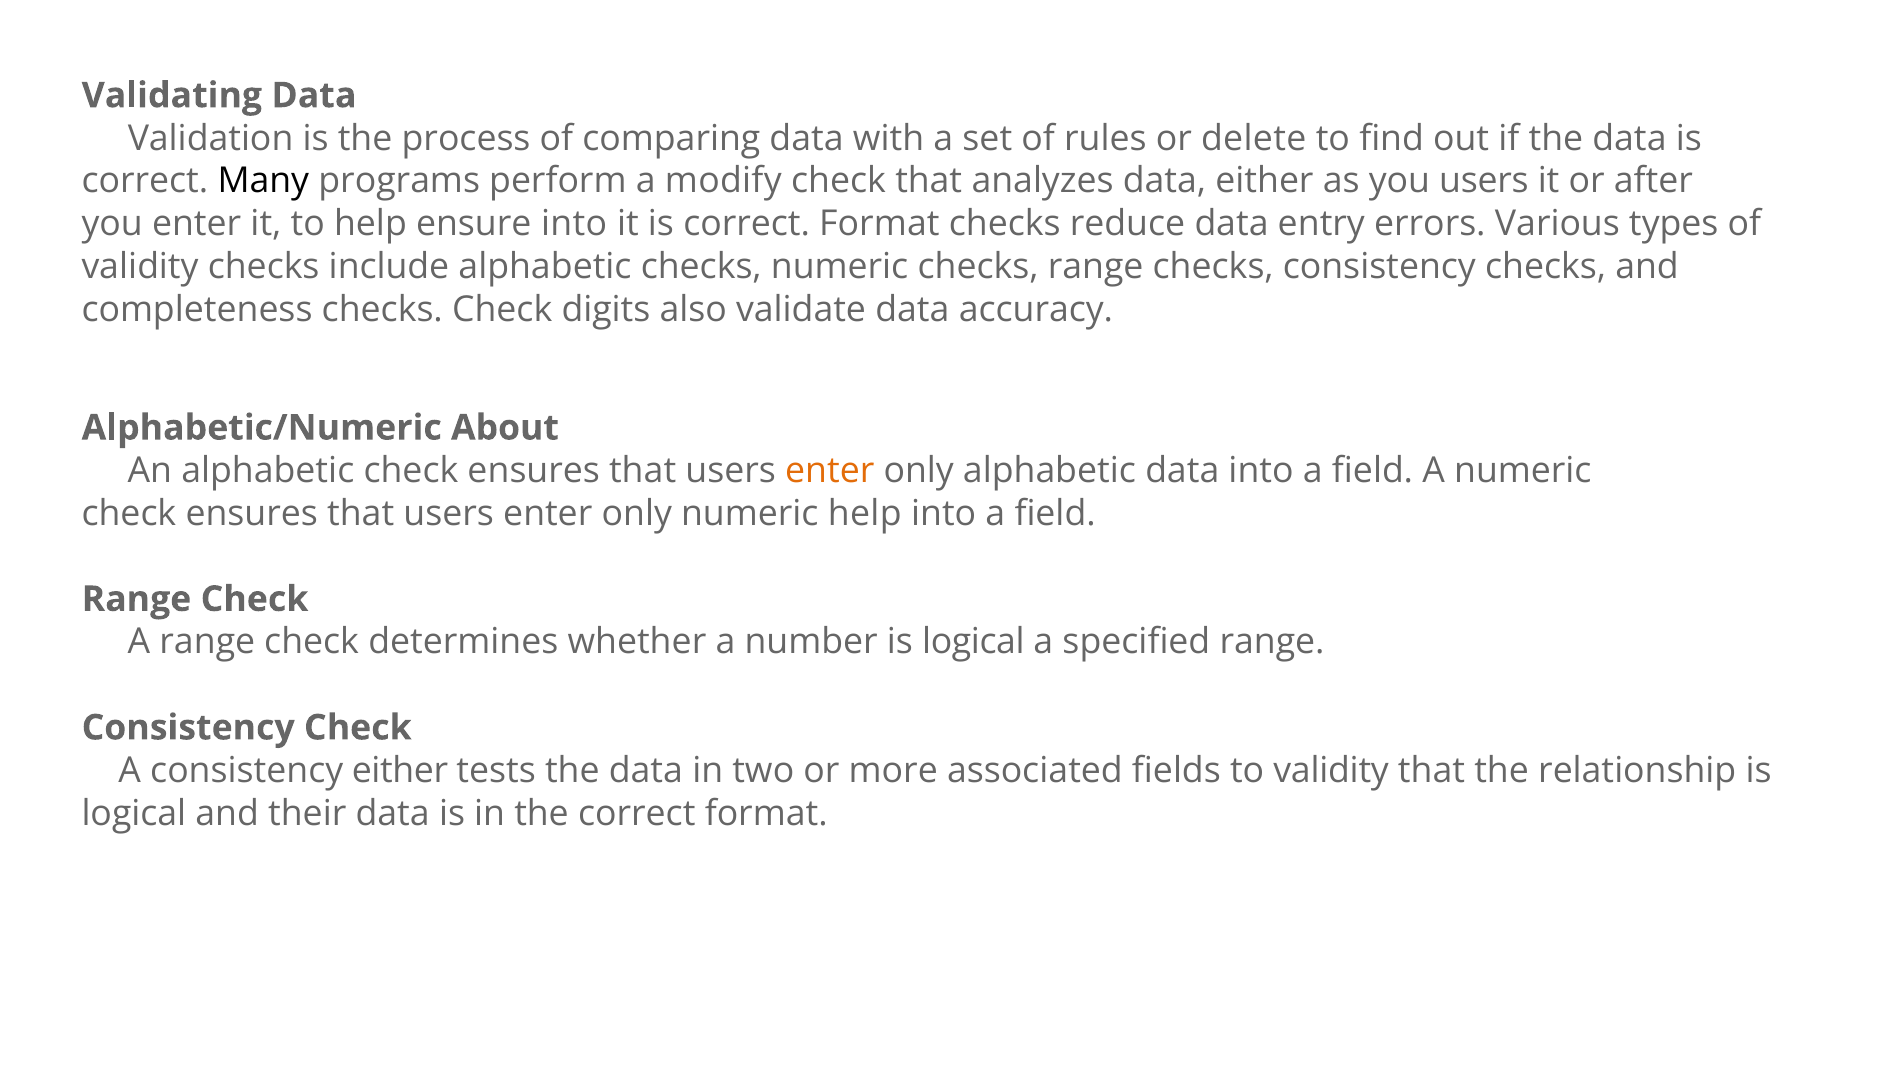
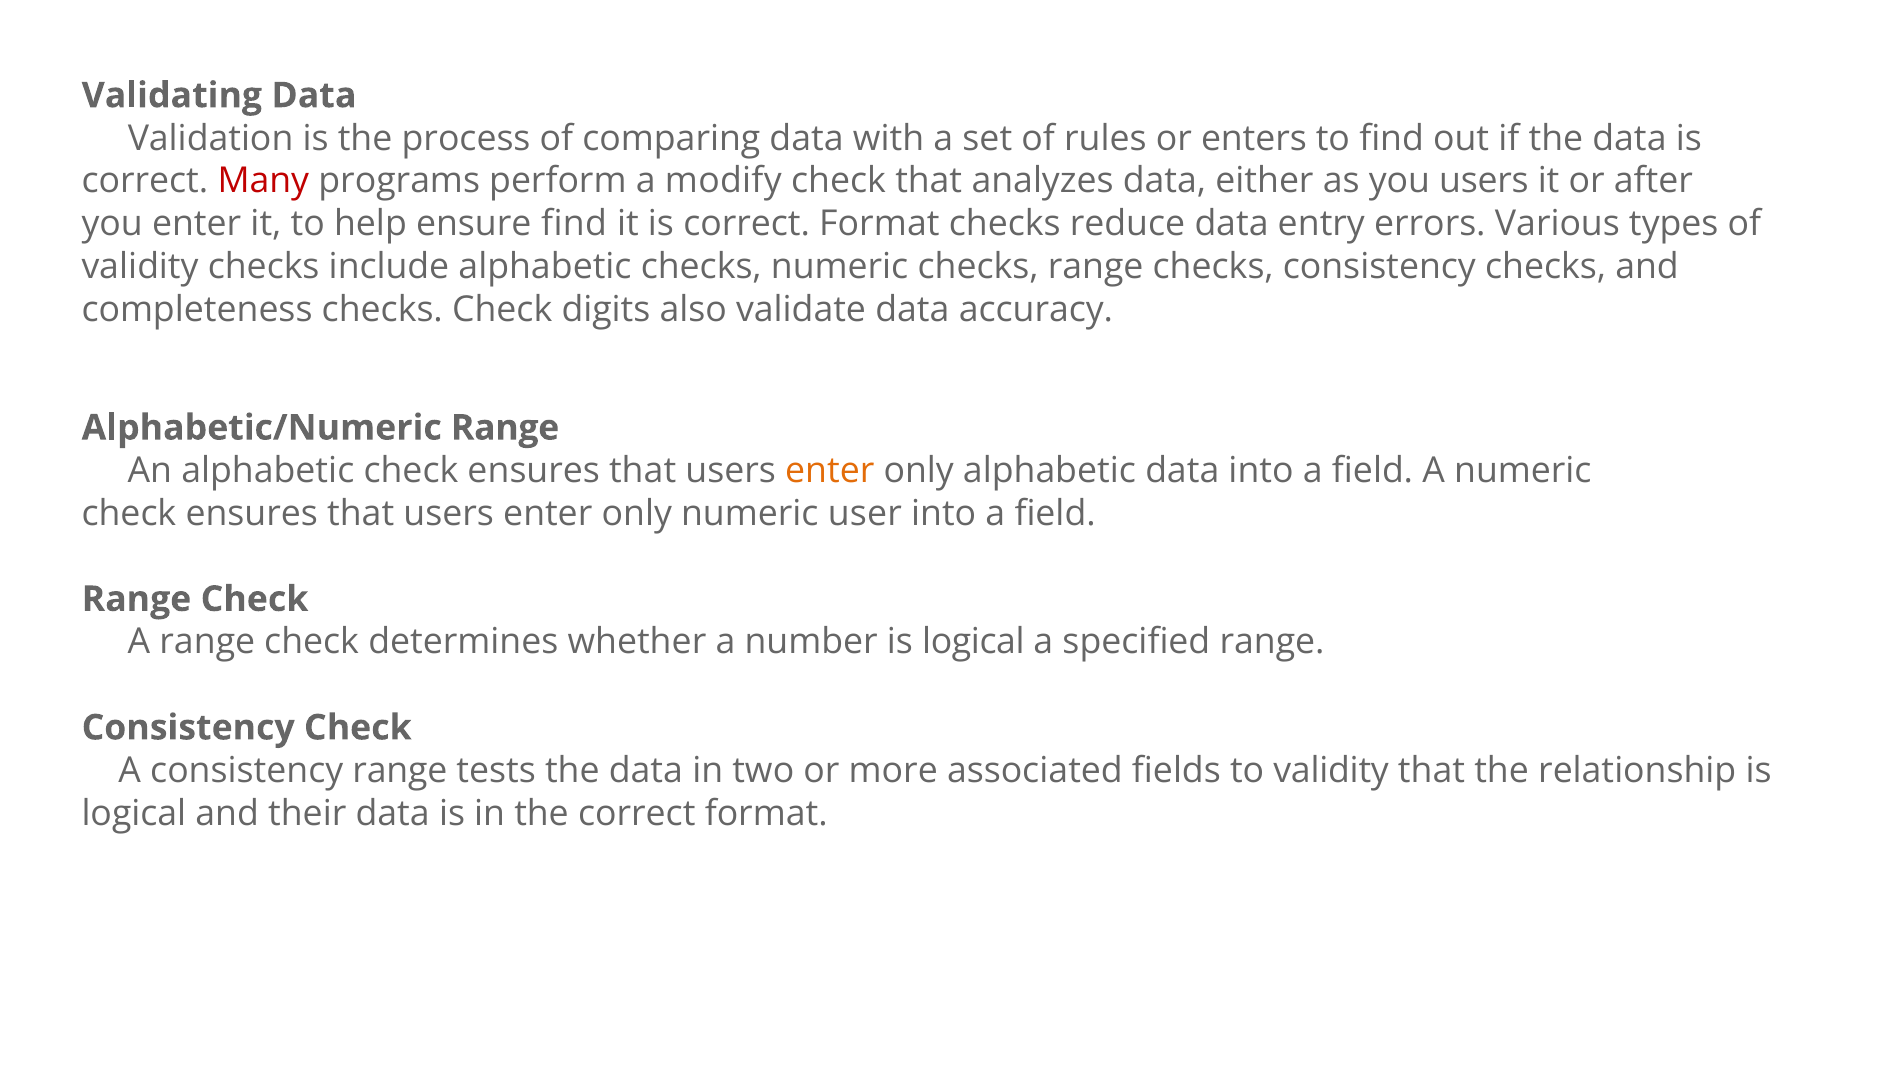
delete: delete -> enters (1254, 138)
Many colour: black -> red (263, 181)
ensure into: into -> find (574, 224)
Alphabetic/Numeric About: About -> Range (505, 428)
numeric help: help -> user (865, 513)
consistency either: either -> range (400, 770)
